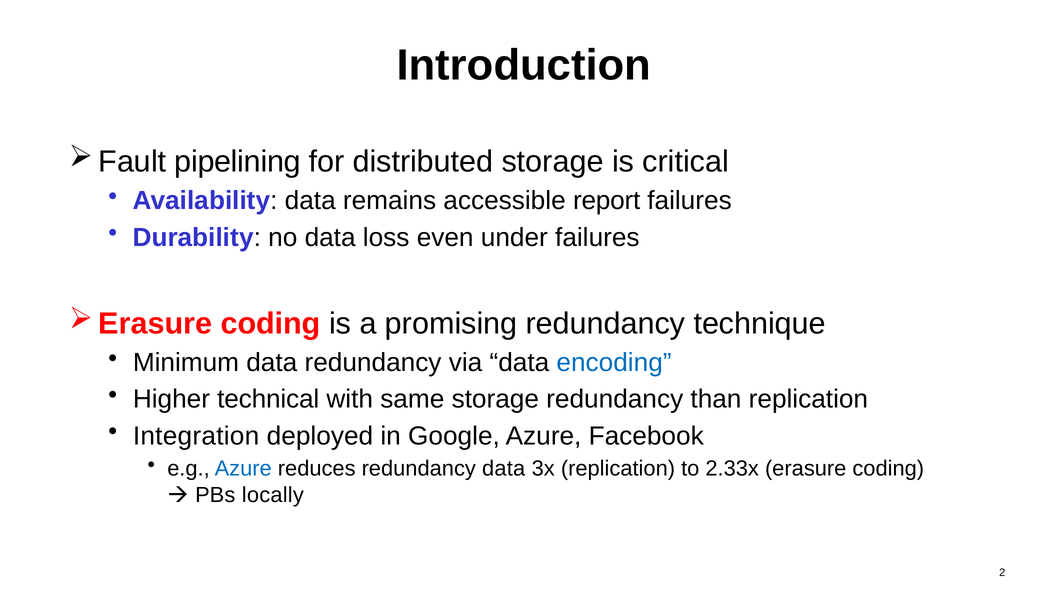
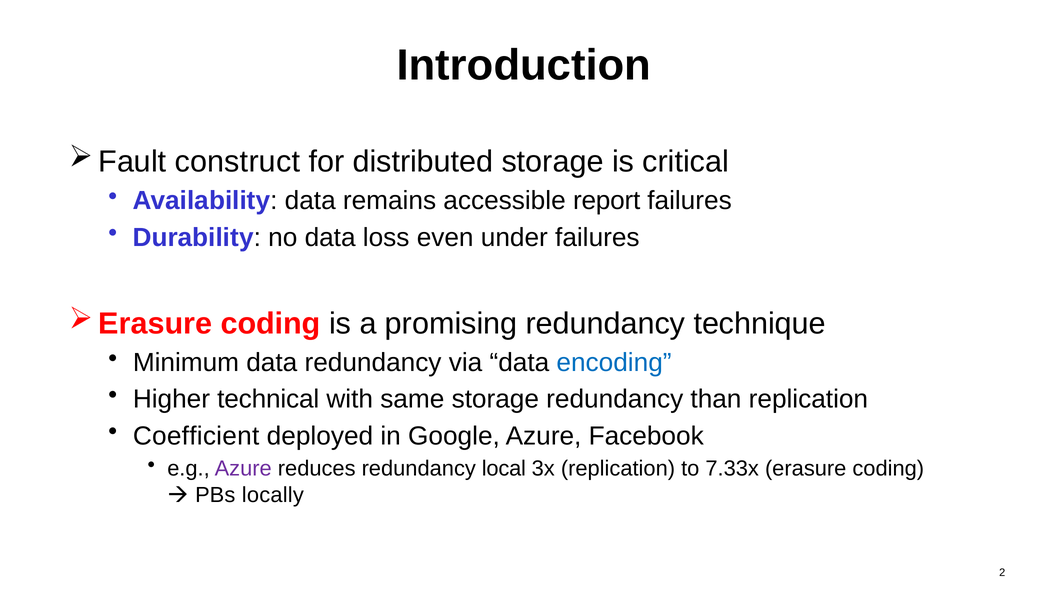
pipelining: pipelining -> construct (237, 162)
Integration: Integration -> Coefficient (196, 436)
Azure colour: blue -> purple (243, 469)
redundancy data: data -> local (504, 469)
2.33x: 2.33x -> 7.33x (732, 469)
